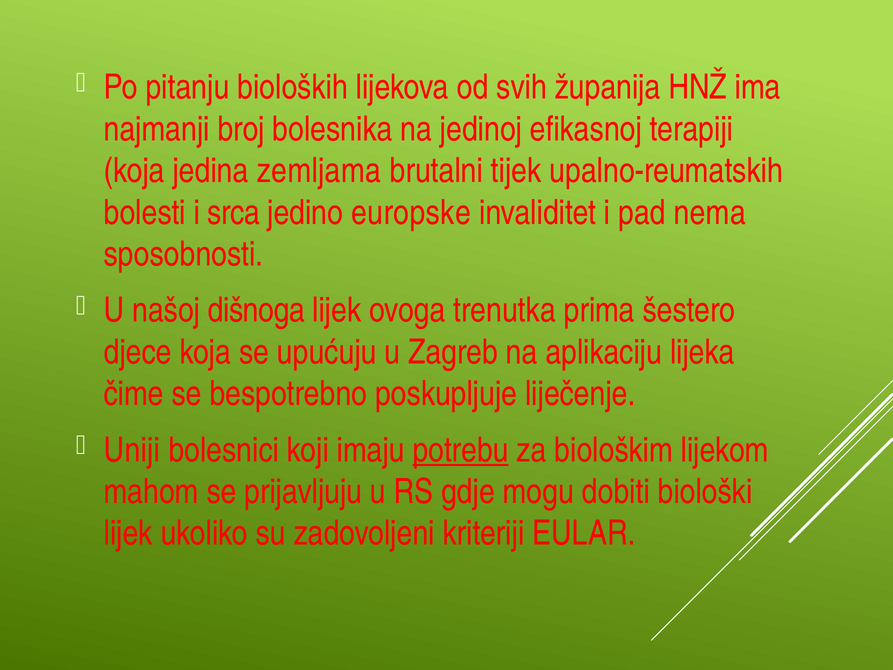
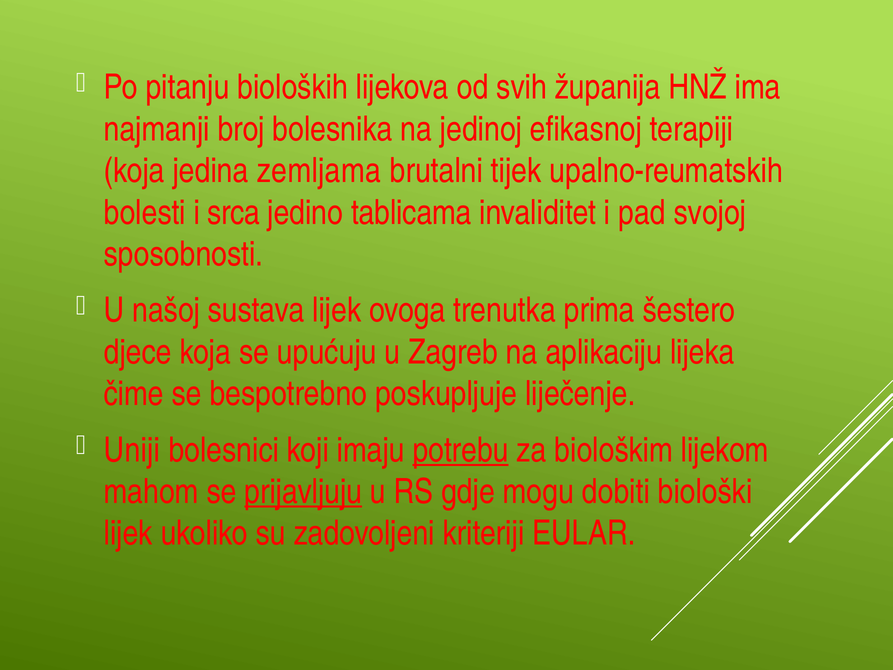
europske: europske -> tablicama (411, 213)
nema: nema -> svojoj (710, 213)
dišnoga: dišnoga -> sustava (256, 310)
prijavljuju underline: none -> present (303, 492)
